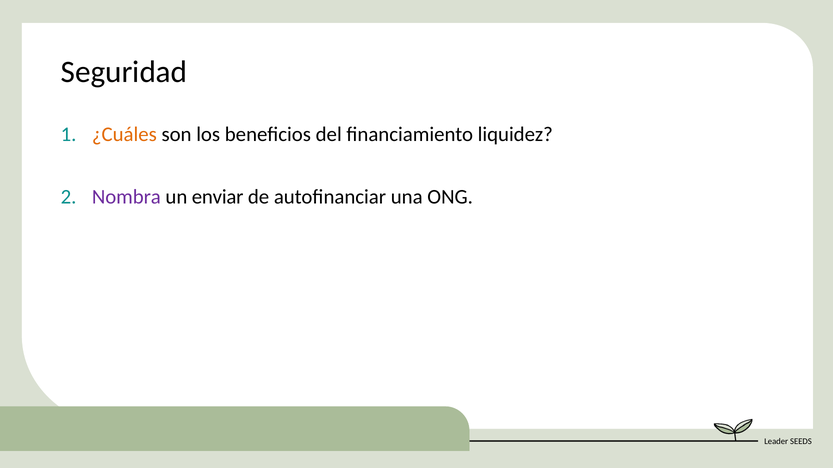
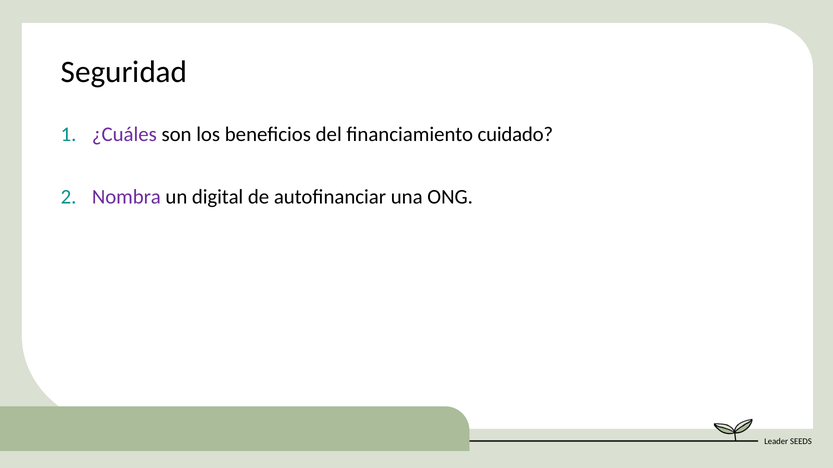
¿Cuáles colour: orange -> purple (124, 135)
liquidez: liquidez -> cuidado (515, 135)
enviar: enviar -> digital (218, 197)
